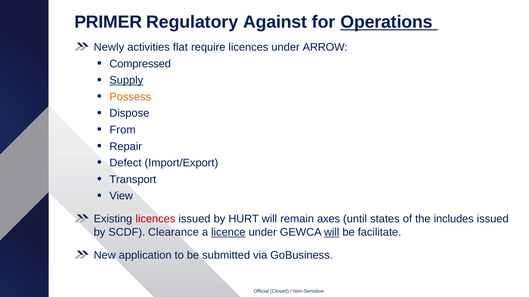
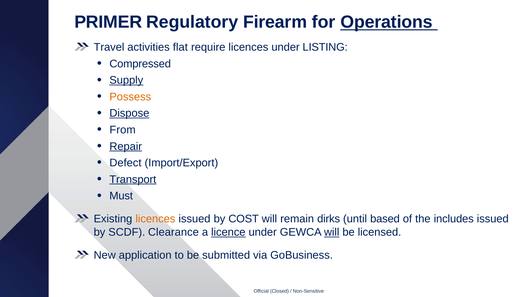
Against: Against -> Firearm (275, 22)
Newly: Newly -> Travel (109, 47)
ARROW: ARROW -> LISTING (325, 47)
Dispose underline: none -> present (129, 114)
Repair underline: none -> present (126, 147)
Transport underline: none -> present (133, 180)
View: View -> Must (121, 196)
licences colour: red -> orange (155, 219)
HURT: HURT -> COST (244, 219)
axes: axes -> dirks (329, 219)
states: states -> based (385, 219)
facilitate: facilitate -> licensed (380, 233)
